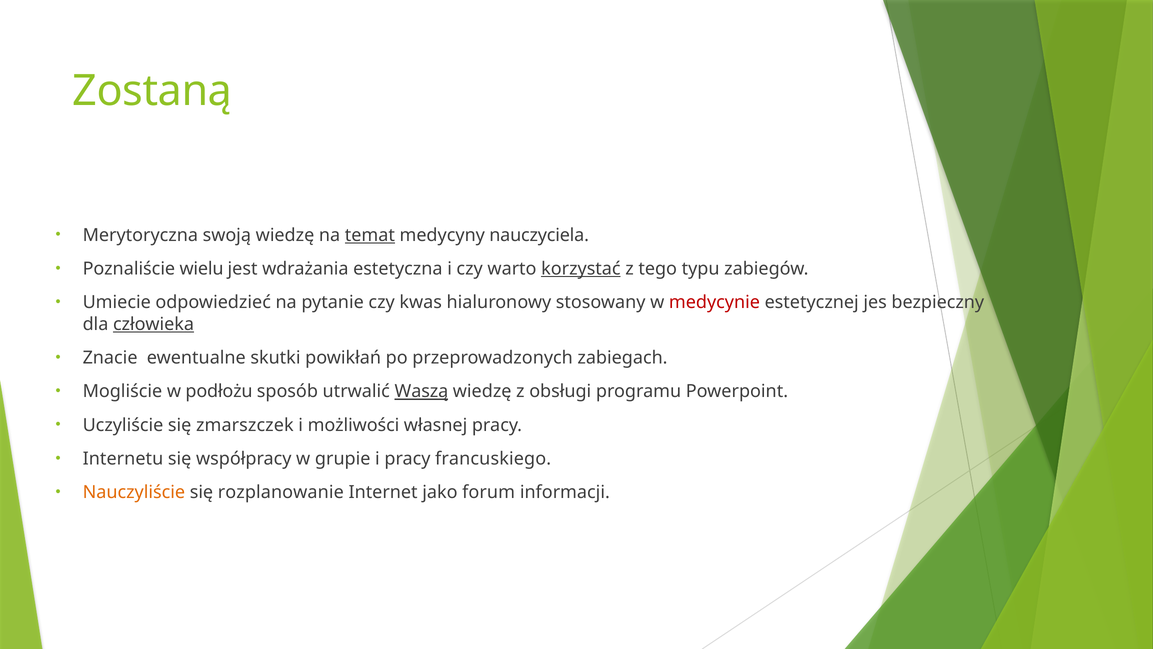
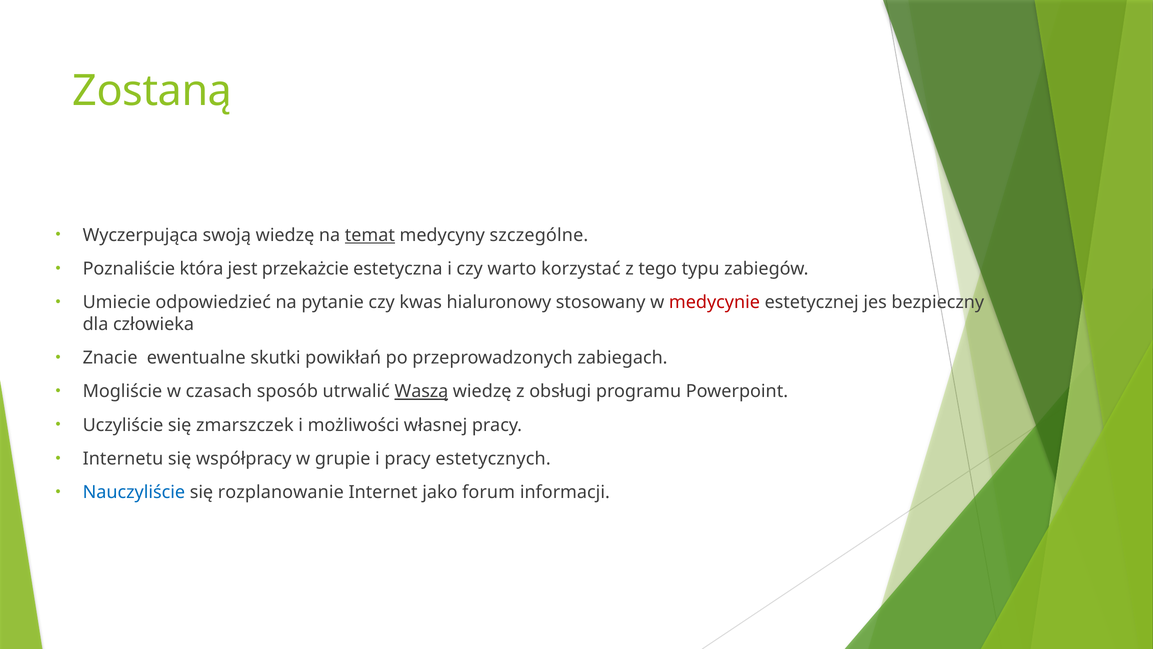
Merytoryczna: Merytoryczna -> Wyczerpująca (140, 235)
nauczyciela: nauczyciela -> szczególne (539, 235)
wielu: wielu -> która (202, 269)
wdrażania: wdrażania -> przekażcie (305, 269)
korzystać underline: present -> none (581, 269)
człowieka underline: present -> none (153, 324)
podłożu: podłożu -> czasach (219, 391)
francuskiego: francuskiego -> estetycznych (493, 458)
Nauczyliście colour: orange -> blue (134, 492)
